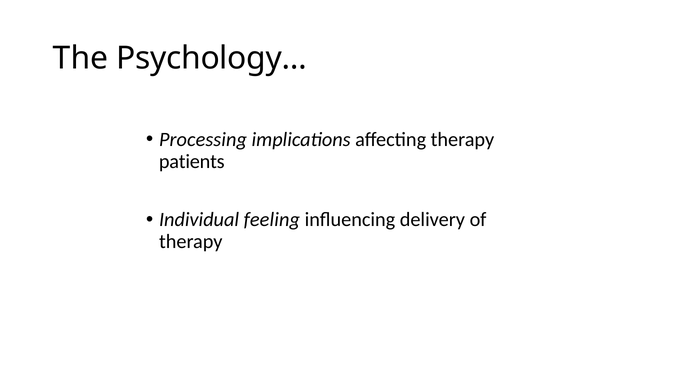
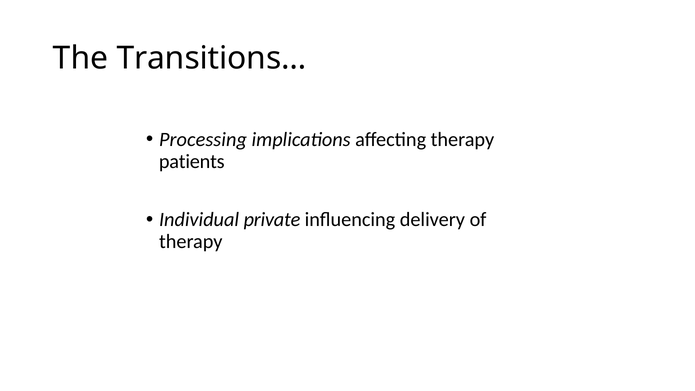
Psychology…: Psychology… -> Transitions… (211, 58)
feeling: feeling -> private (272, 220)
